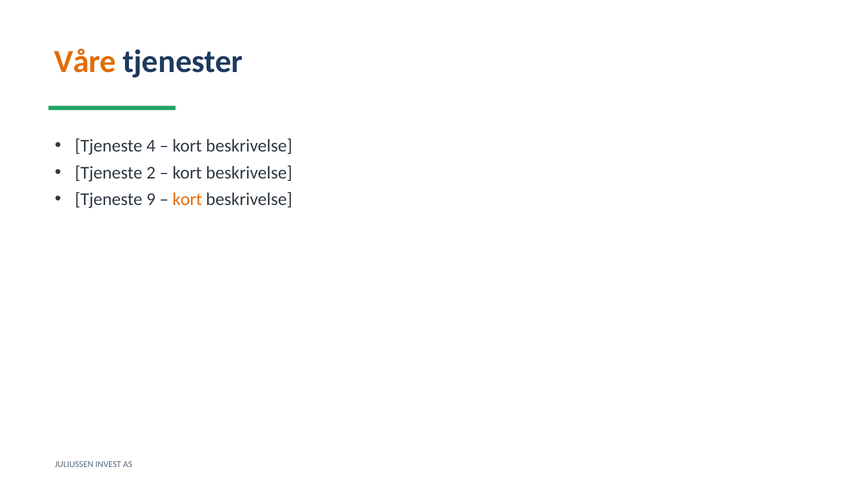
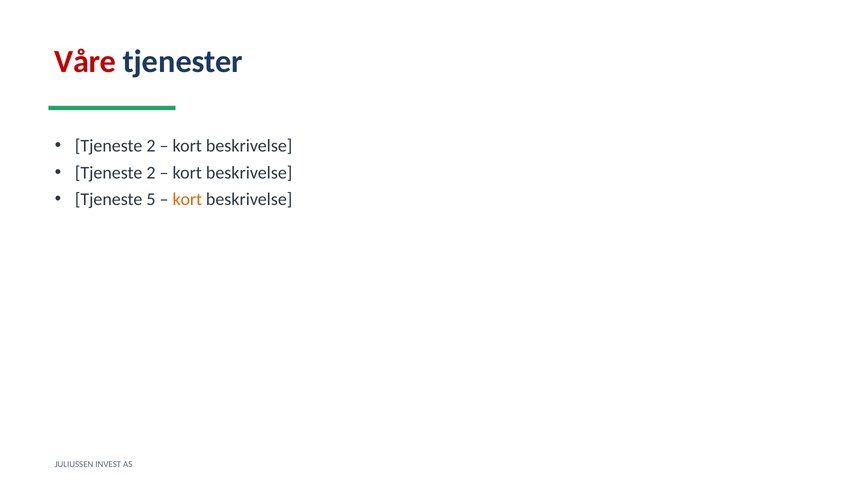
Våre colour: orange -> red (85, 61)
4: 4 -> 2 (151, 146)
9: 9 -> 5 (151, 200)
